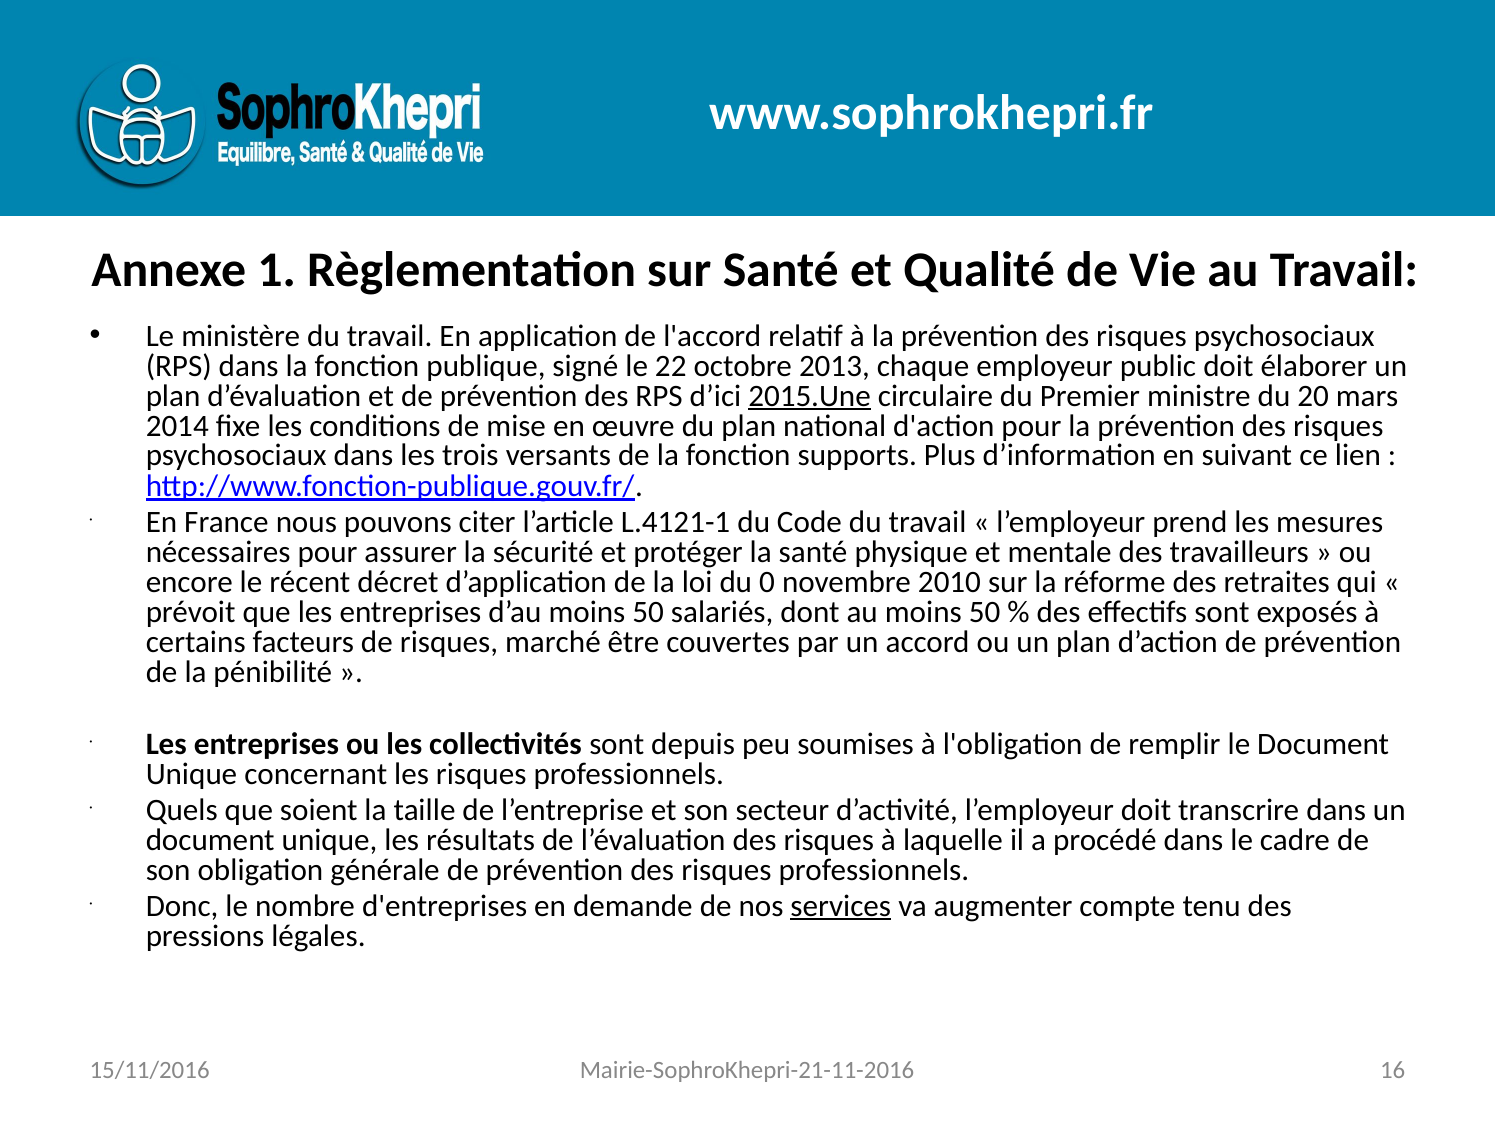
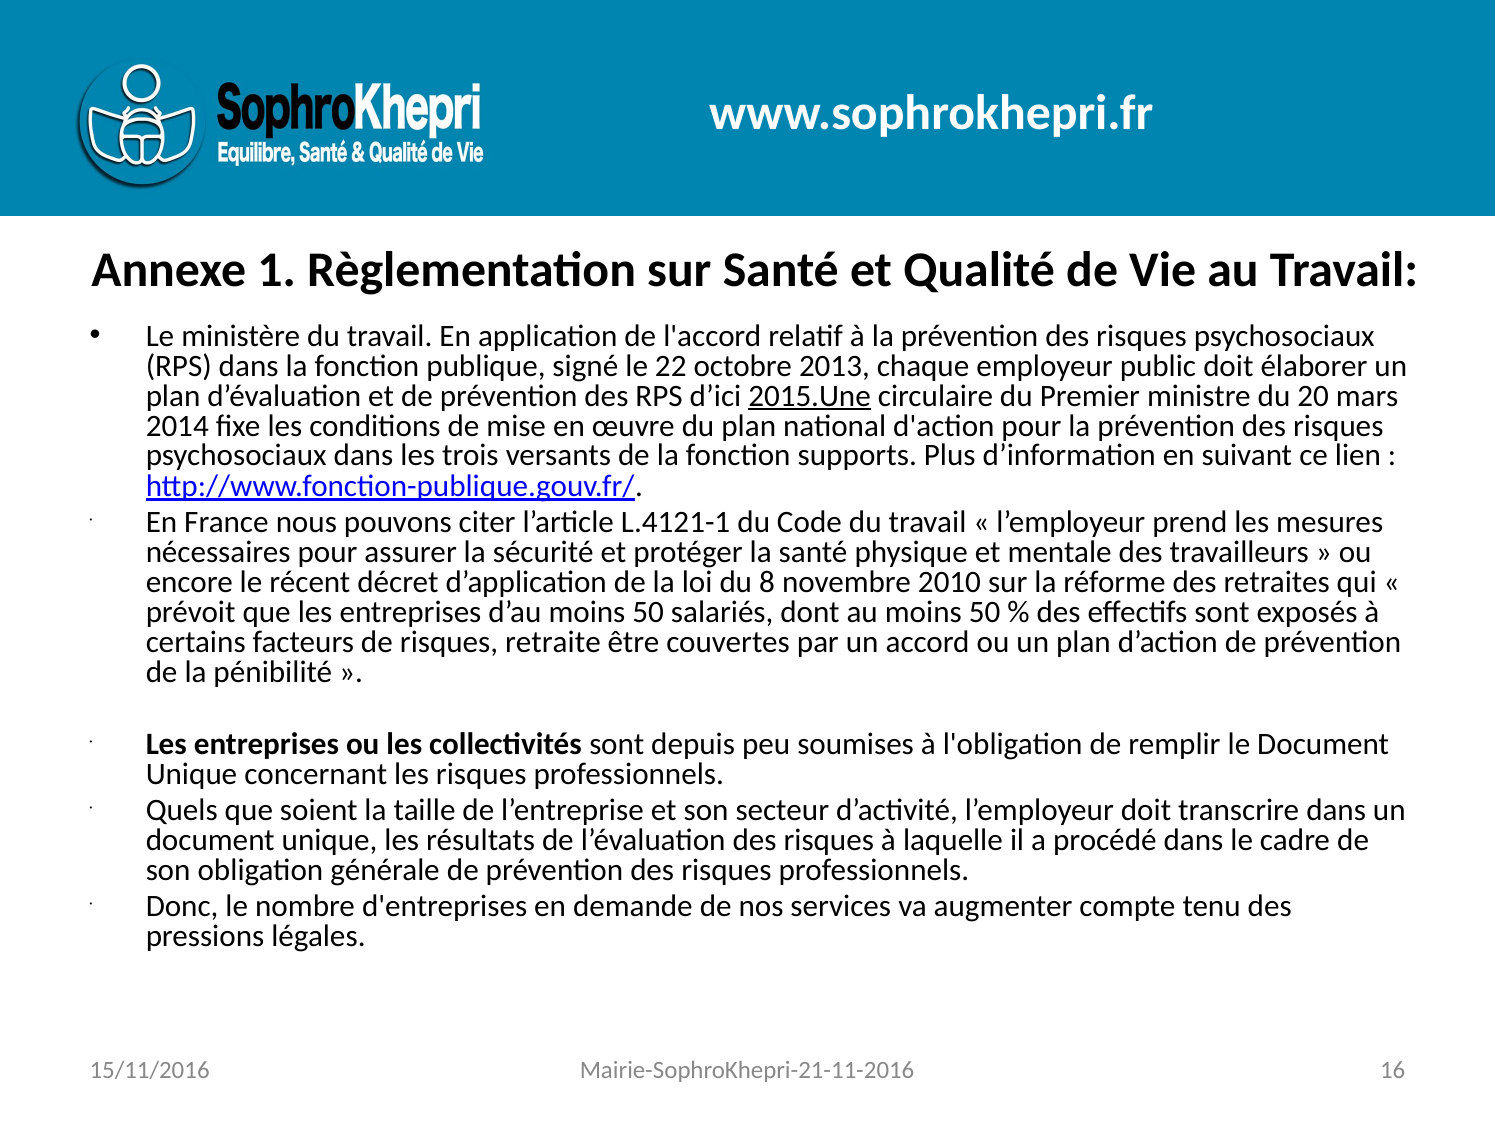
0: 0 -> 8 (767, 582)
marché: marché -> retraite (553, 642)
services underline: present -> none (841, 906)
